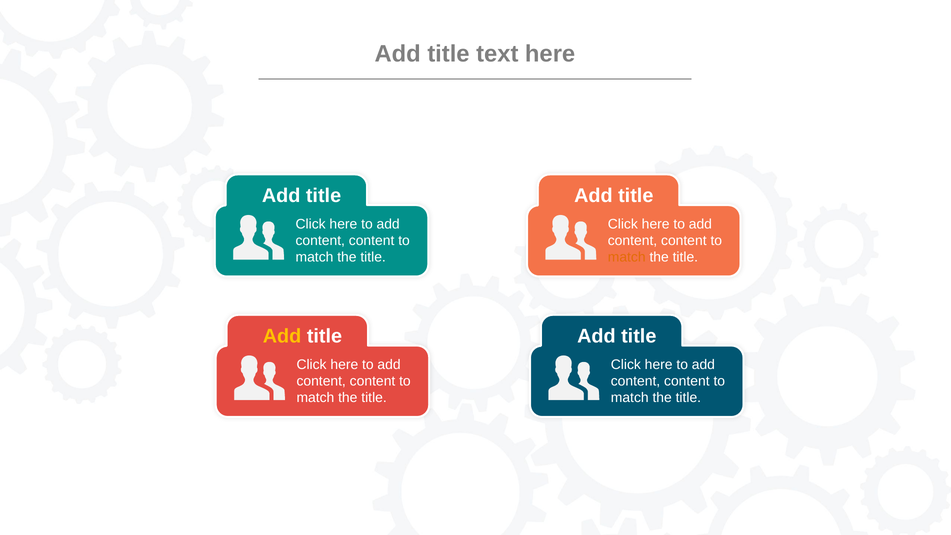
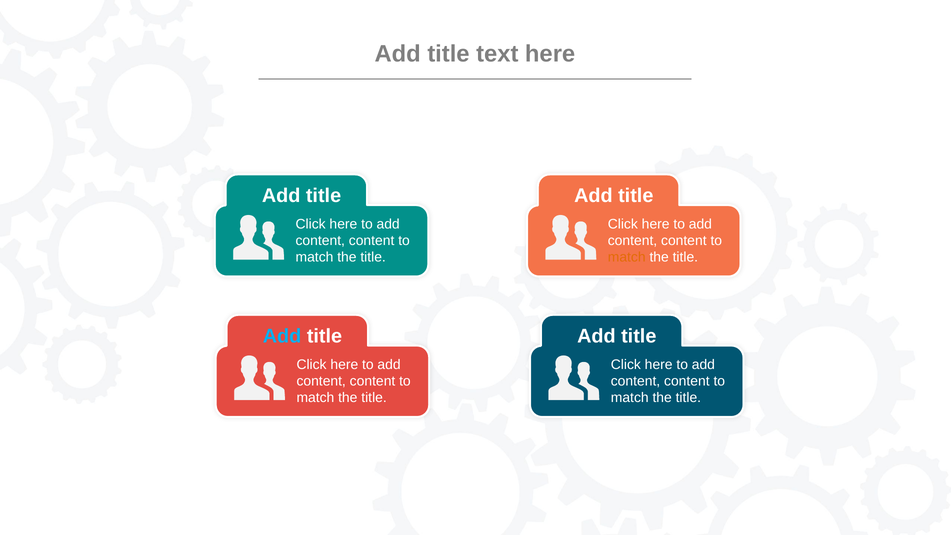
Add colour: yellow -> light blue (282, 336)
